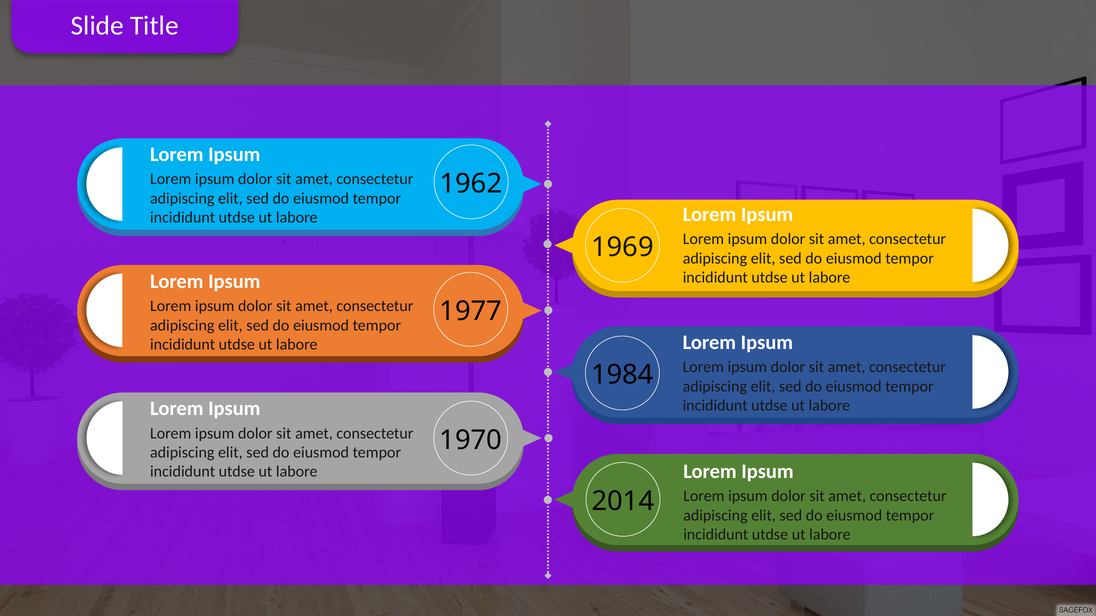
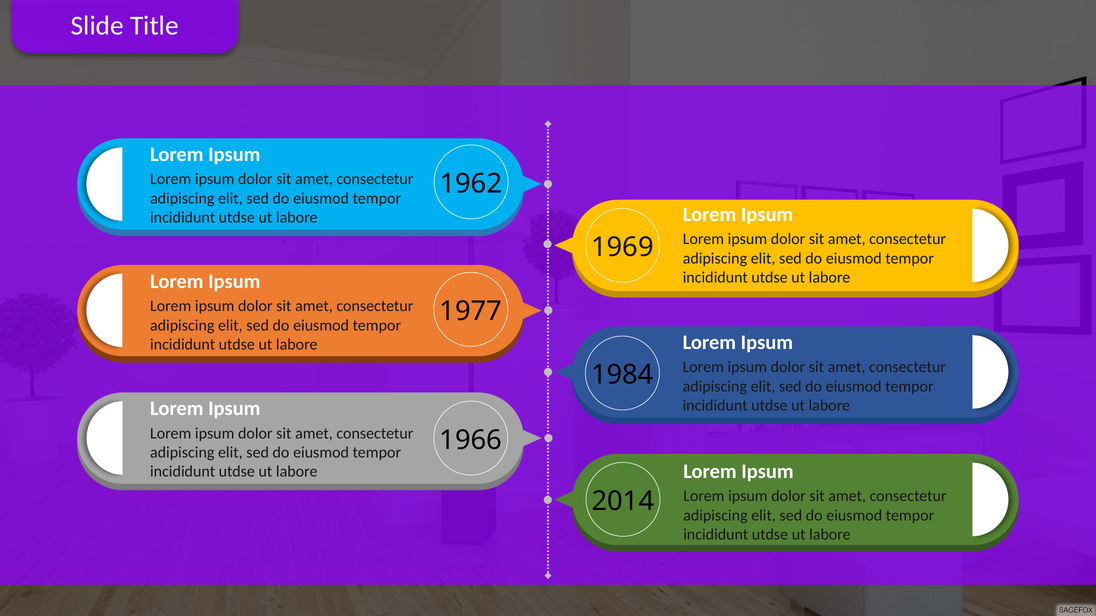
1970: 1970 -> 1966 (471, 440)
